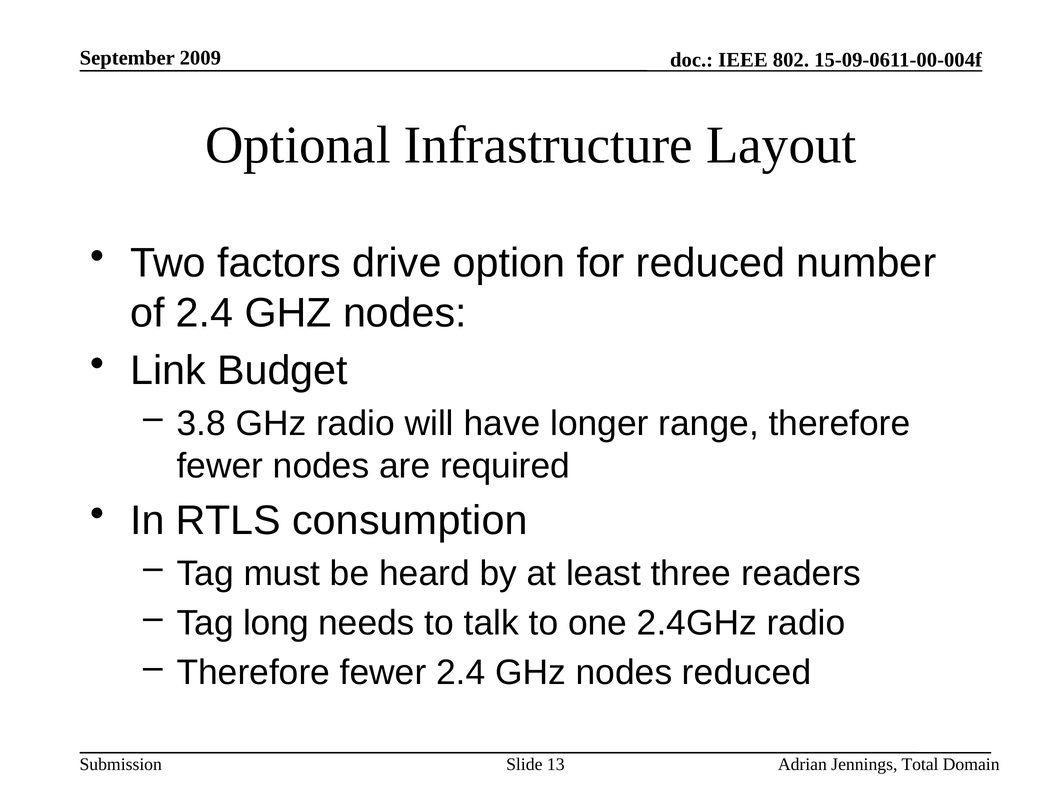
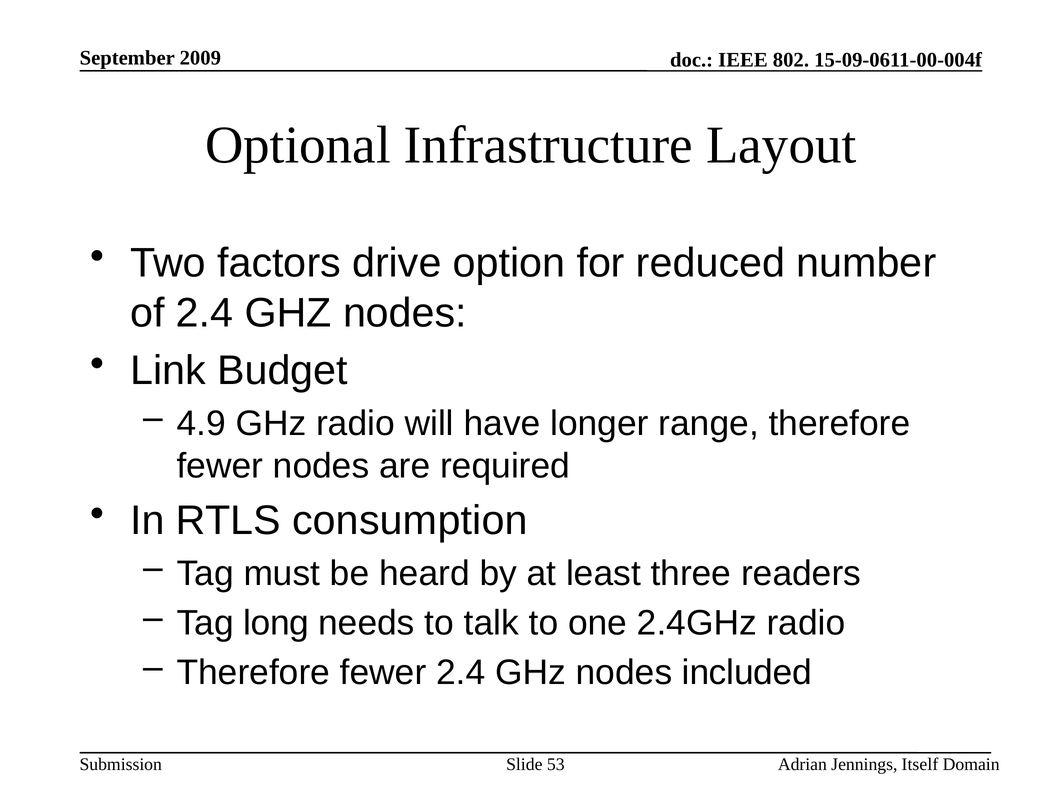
3.8: 3.8 -> 4.9 (201, 423)
nodes reduced: reduced -> included (747, 672)
Total: Total -> Itself (920, 764)
13: 13 -> 53 (556, 764)
